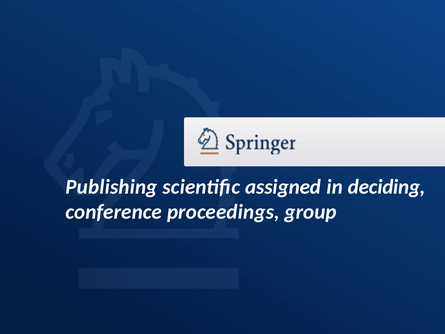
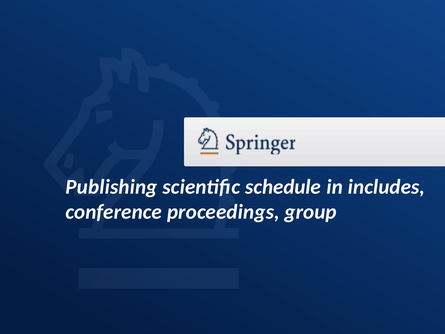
assigned: assigned -> schedule (283, 187)
deciding: deciding -> includes (386, 187)
